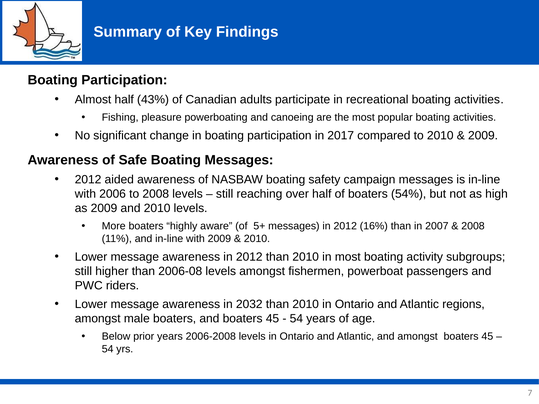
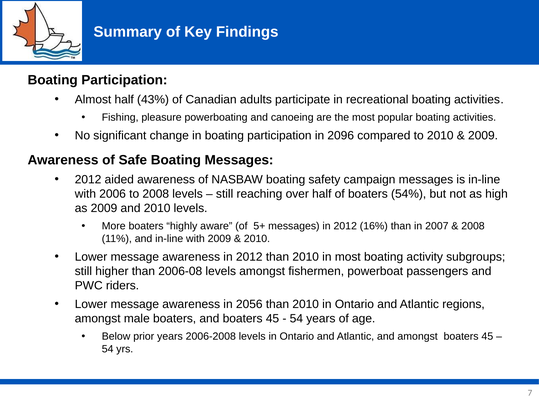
2017: 2017 -> 2096 (341, 136)
2032: 2032 -> 2056 (249, 305)
